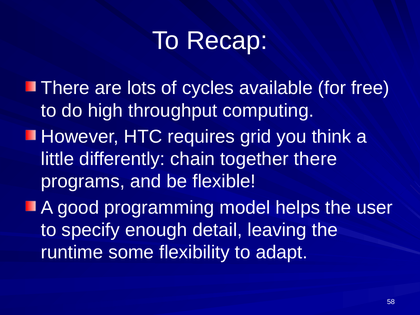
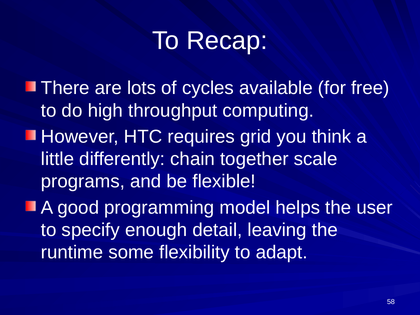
together there: there -> scale (316, 159)
